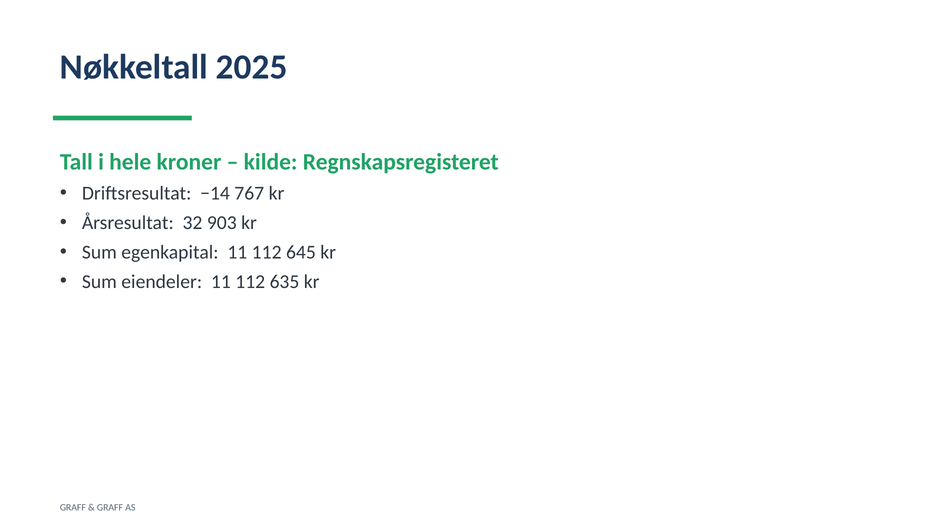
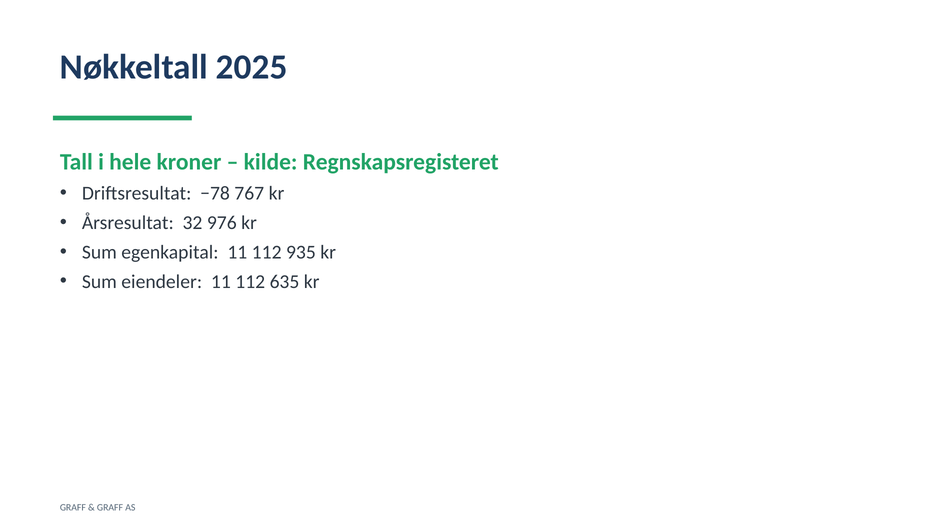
−14: −14 -> −78 (215, 193)
903: 903 -> 976 (222, 223)
645: 645 -> 935 (301, 252)
